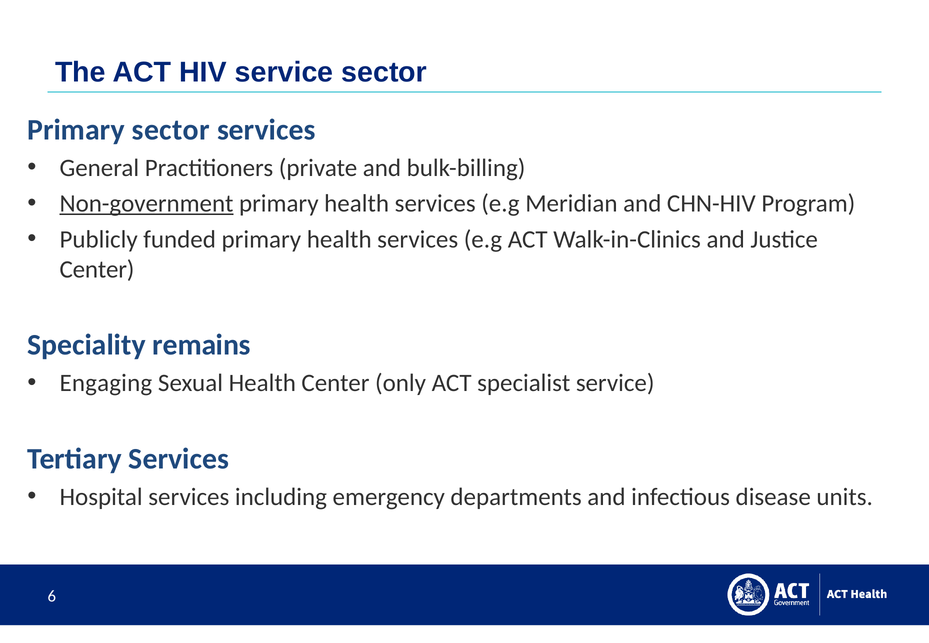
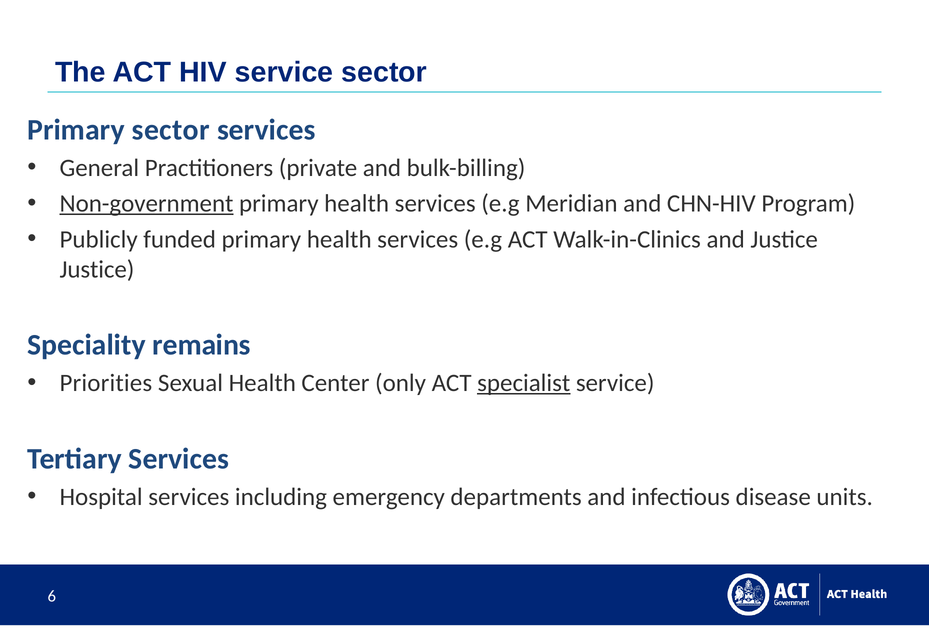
Center: Center -> Justice (97, 269)
Engaging: Engaging -> Priorities (106, 383)
specialist underline: none -> present (524, 383)
